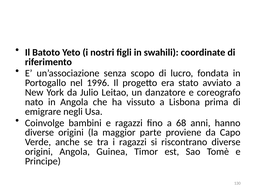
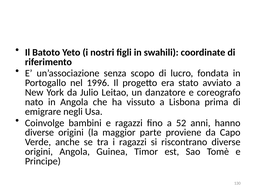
68: 68 -> 52 (181, 123)
